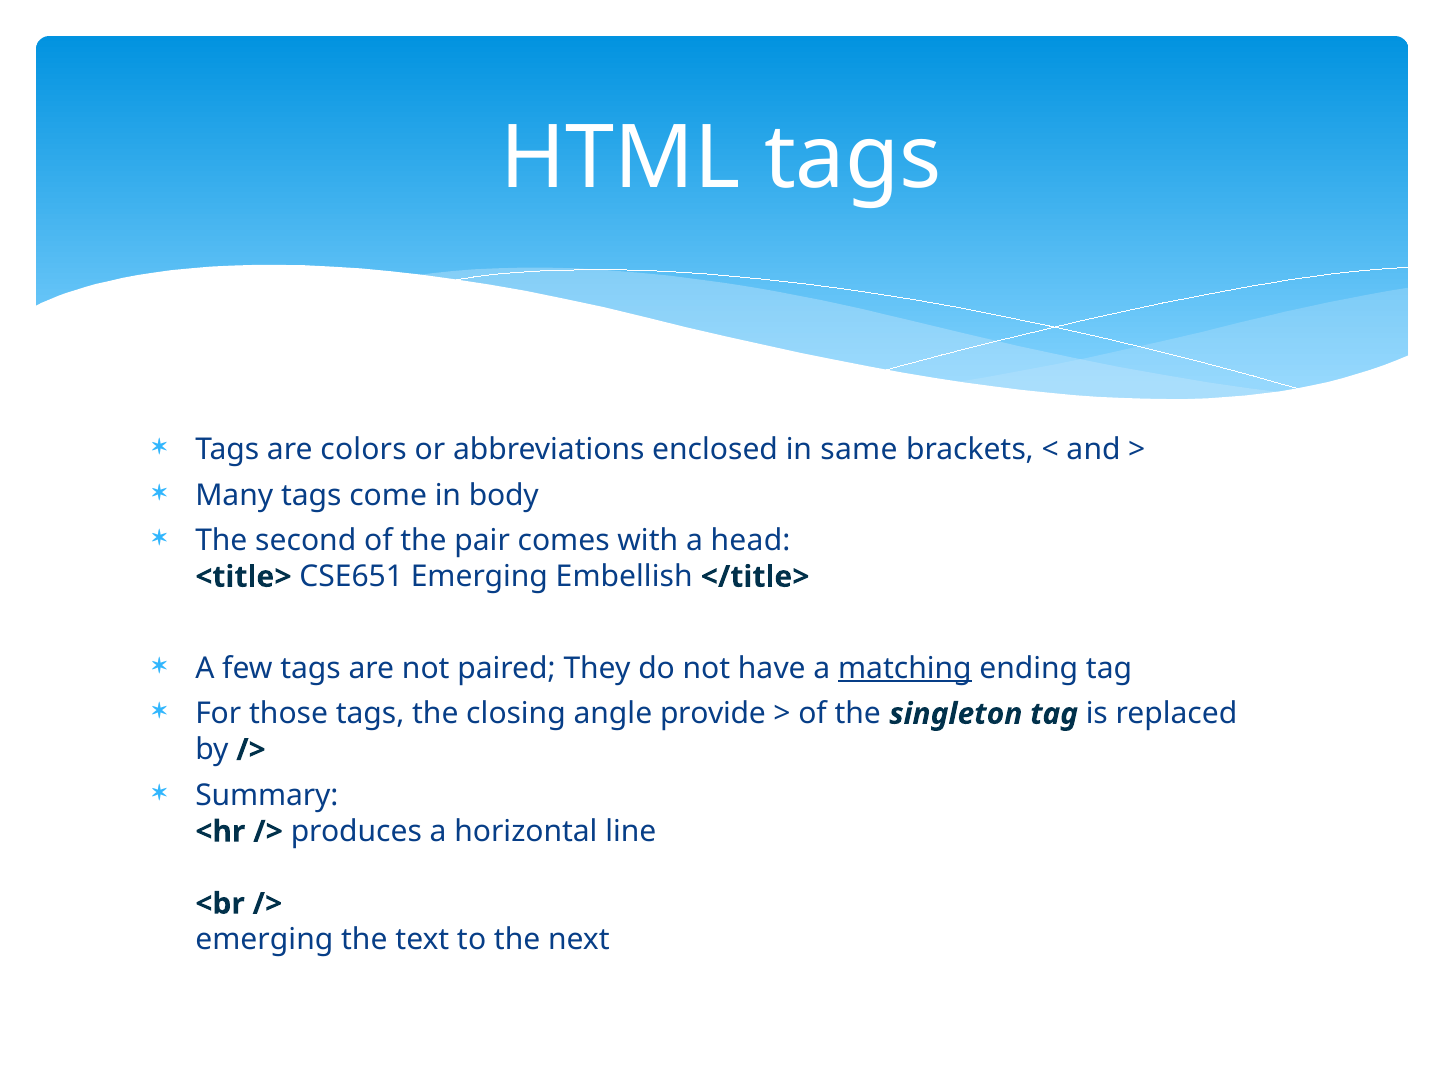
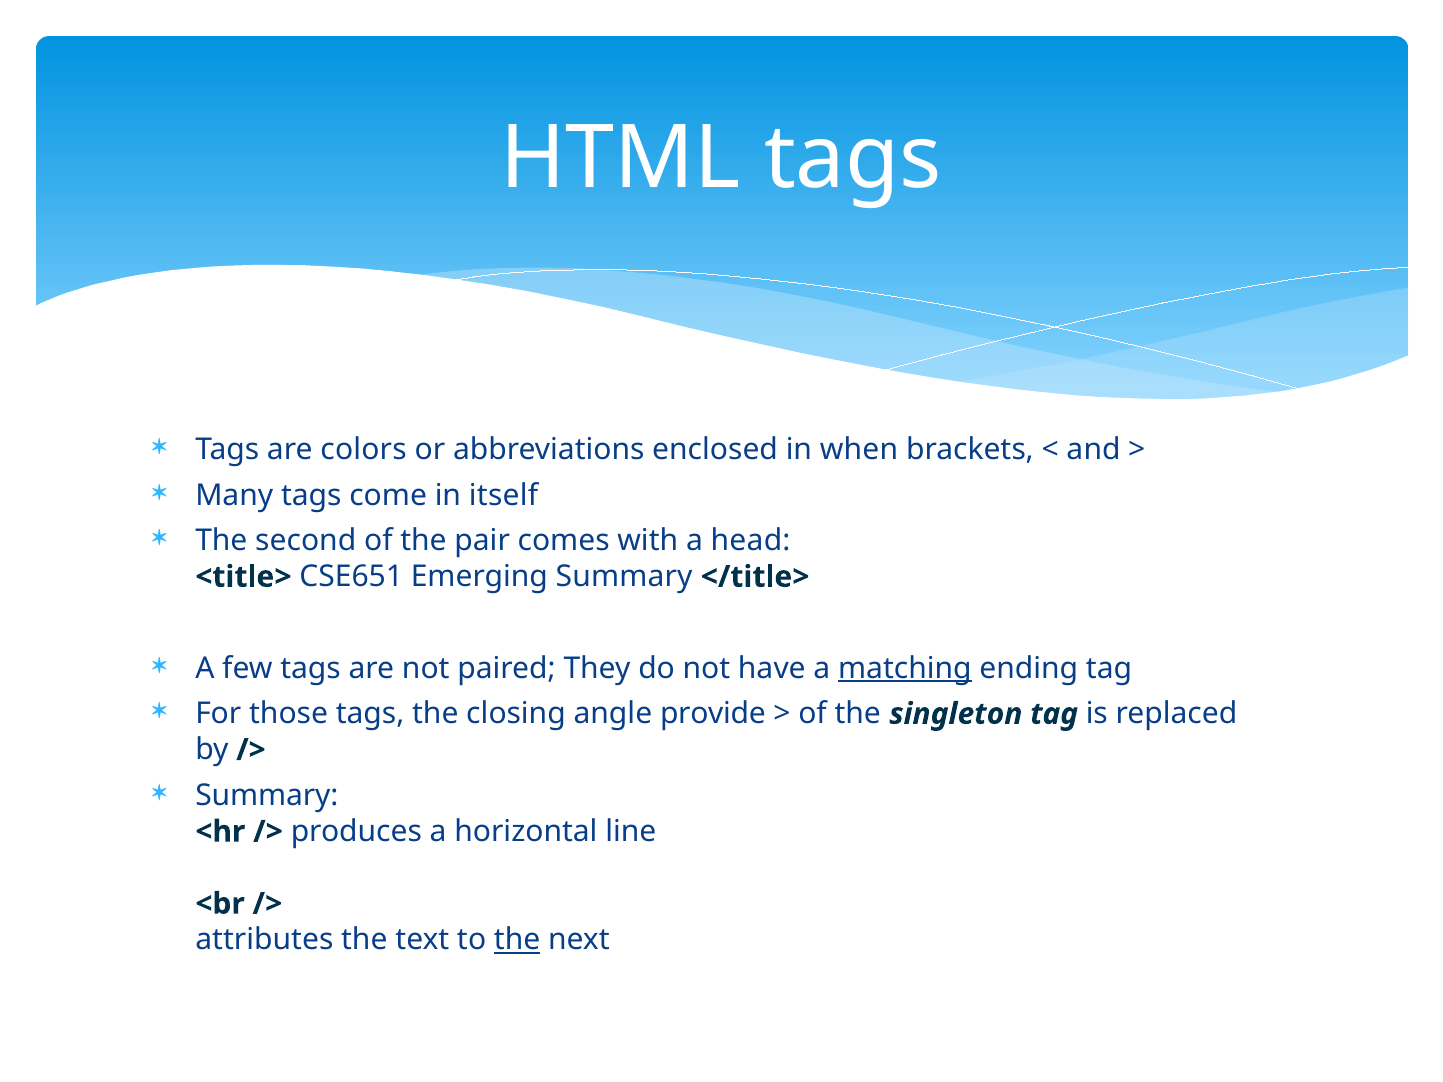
same: same -> when (859, 450)
body: body -> itself (504, 495)
Emerging Embellish: Embellish -> Summary (624, 577)
emerging: emerging -> attributes (264, 940)
the underline: none -> present (517, 940)
